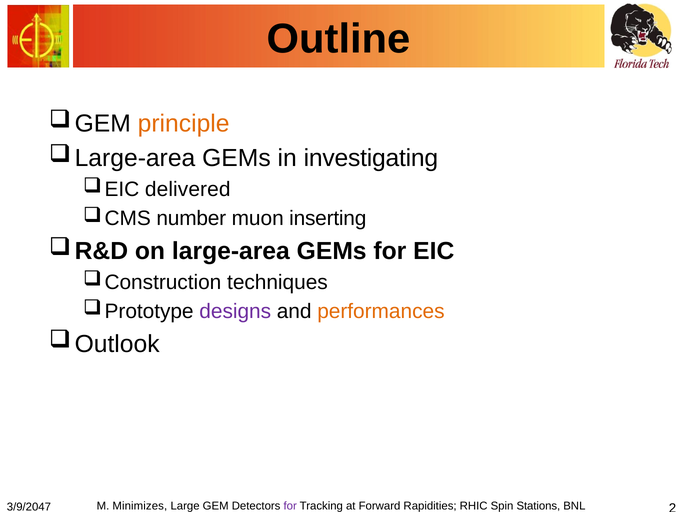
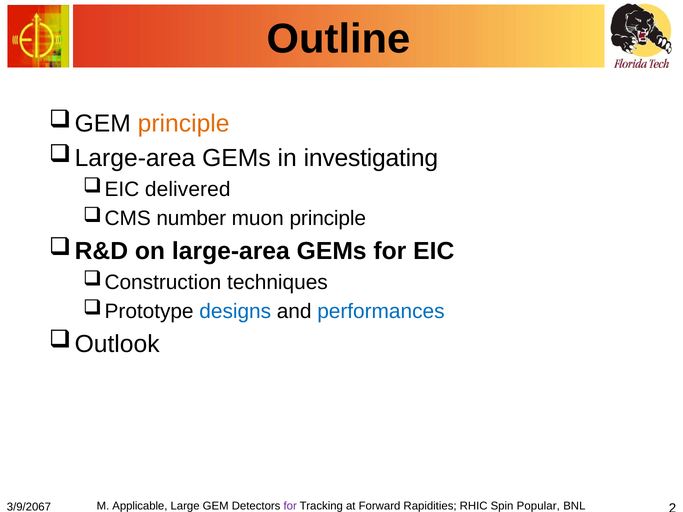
muon inserting: inserting -> principle (328, 219)
designs colour: purple -> blue (235, 312)
performances colour: orange -> blue (381, 312)
Minimizes: Minimizes -> Applicable (140, 506)
Stations: Stations -> Popular (538, 506)
3/9/2047: 3/9/2047 -> 3/9/2067 (29, 507)
